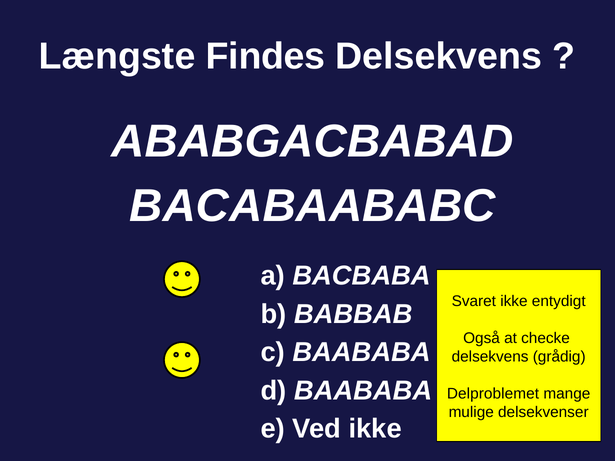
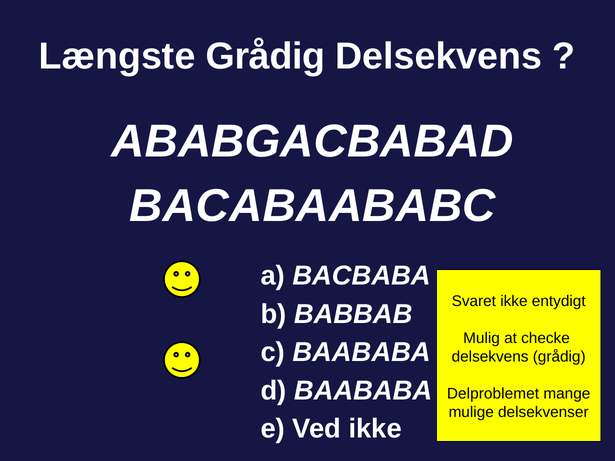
Længste Findes: Findes -> Grådig (265, 56)
Også: Også -> Mulig (482, 338)
